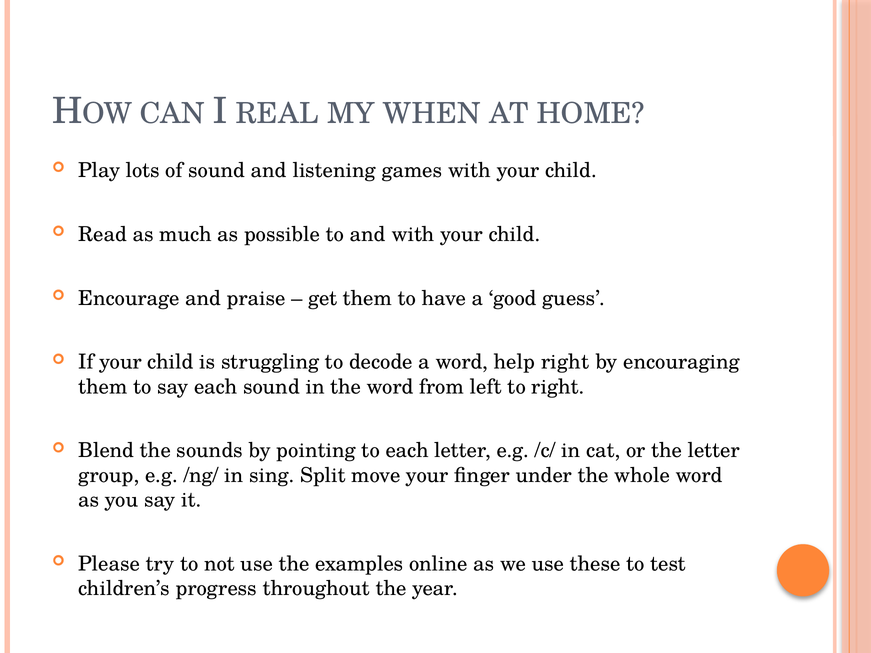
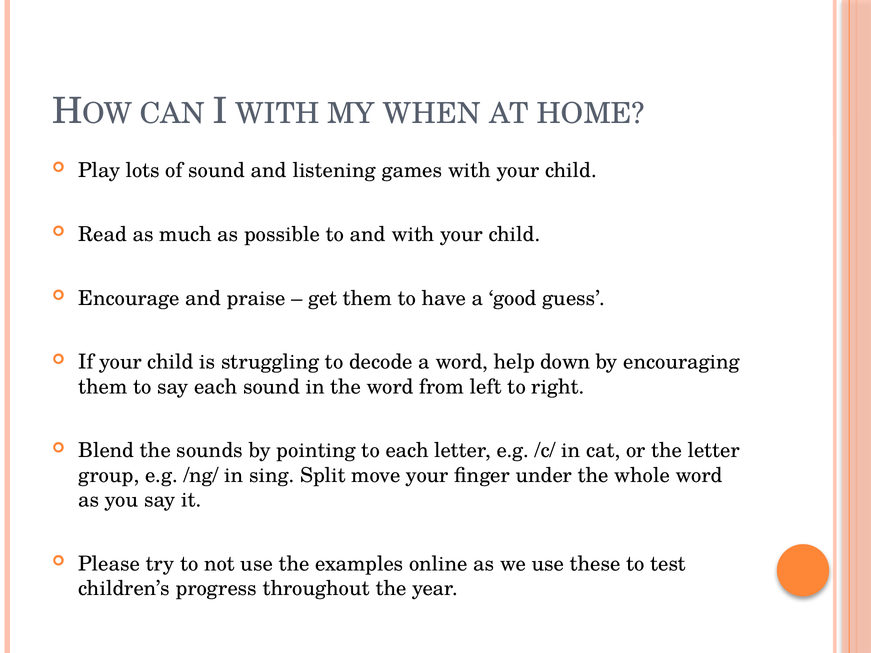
I REAL: REAL -> WITH (277, 114)
help right: right -> down (565, 362)
